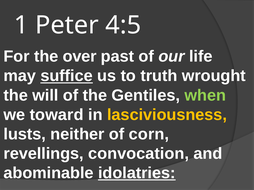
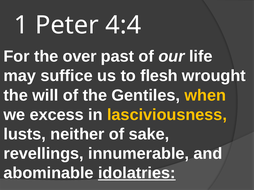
4:5: 4:5 -> 4:4 (123, 25)
suffice underline: present -> none (67, 76)
truth: truth -> flesh (159, 76)
when colour: light green -> yellow (205, 96)
toward: toward -> excess (57, 115)
corn: corn -> sake (149, 134)
convocation: convocation -> innumerable (139, 154)
